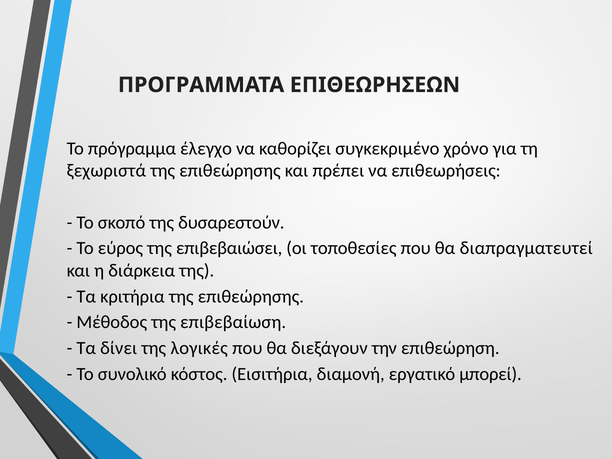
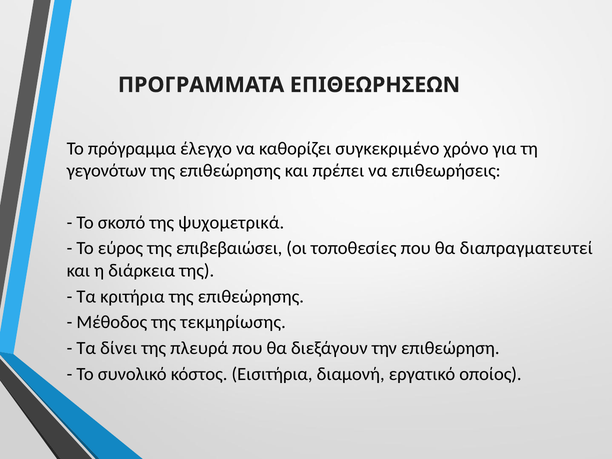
ξεχωριστά: ξεχωριστά -> γεγονότων (107, 171)
δυσαρεστούν: δυσαρεστούν -> ψυχομετρικά (231, 222)
επιβεβαίωση: επιβεβαίωση -> τεκμηρίωσης (233, 322)
λογικές: λογικές -> πλευρά (199, 348)
μπορεί: μπορεί -> οποίος (490, 374)
